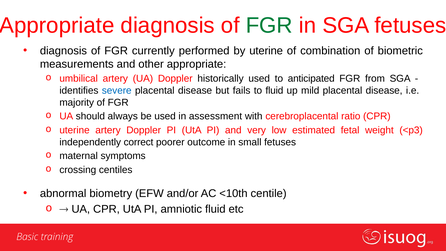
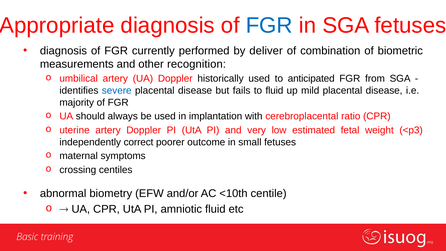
FGR colour: green -> blue (269, 25)
by uterine: uterine -> deliver (266, 51)
other appropriate: appropriate -> recognition (197, 64)
assessment: assessment -> implantation (216, 116)
